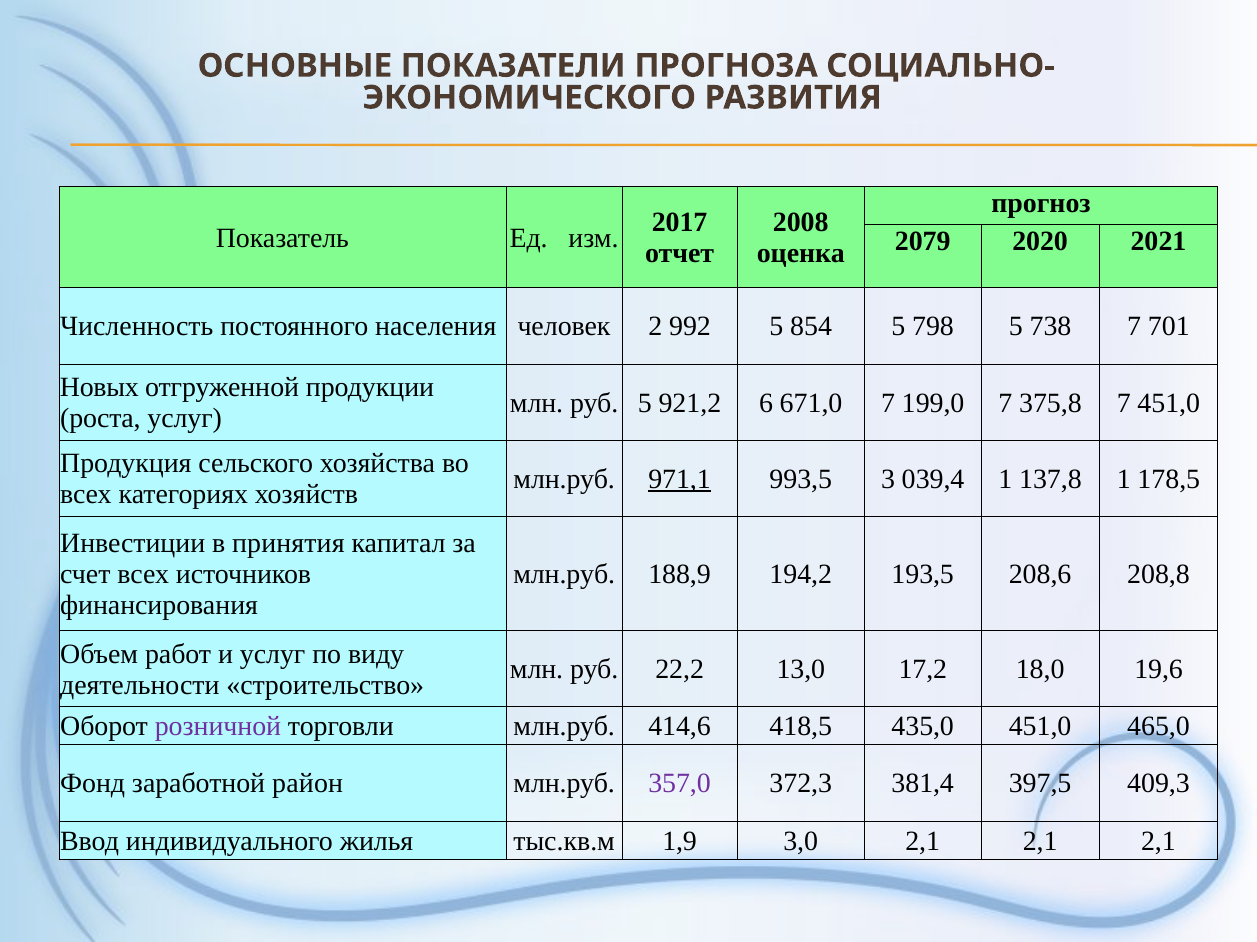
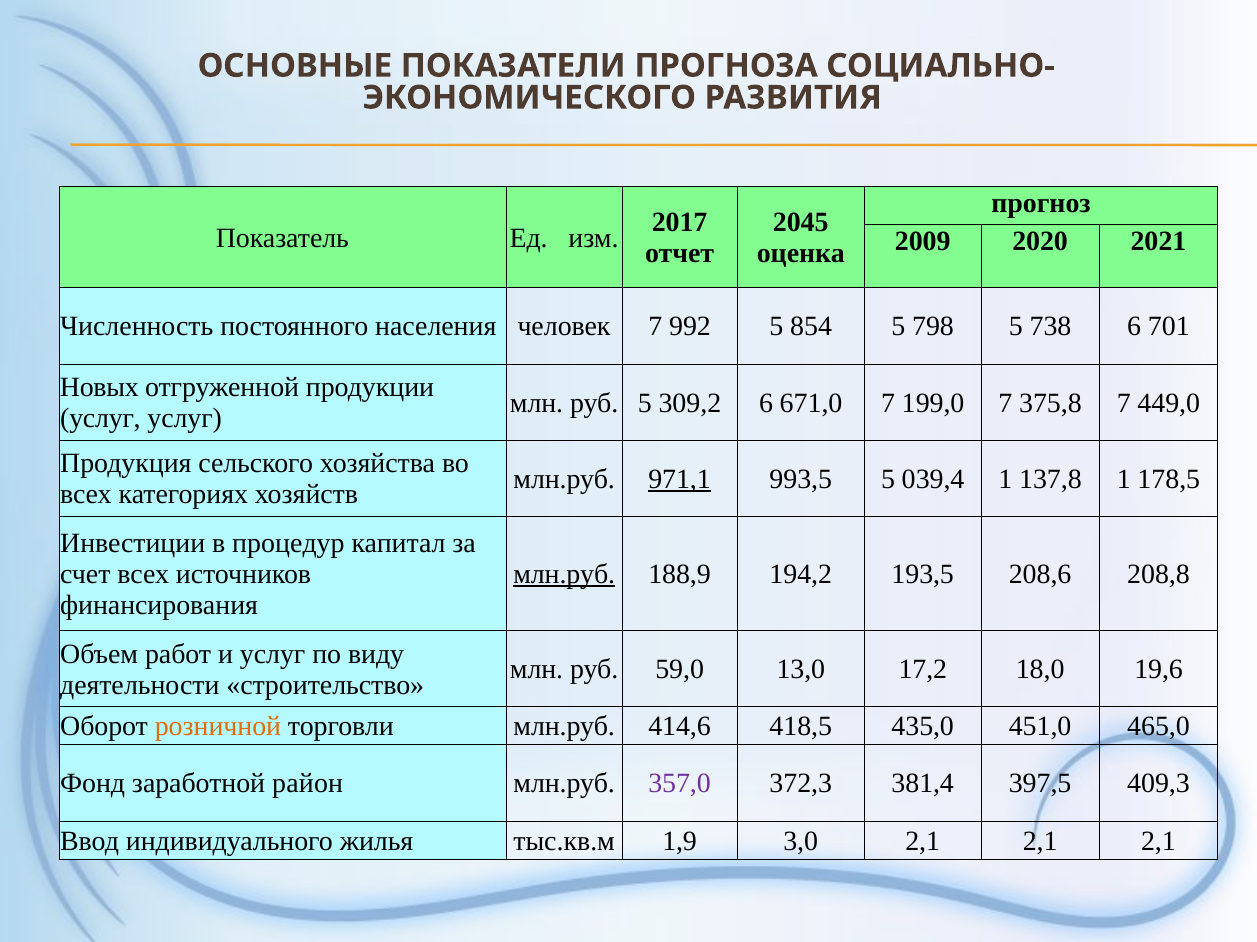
2008: 2008 -> 2045 (801, 223)
2079: 2079 -> 2009 (923, 242)
человек 2: 2 -> 7 (655, 327)
738 7: 7 -> 6 (1134, 327)
921,2: 921,2 -> 309,2 (690, 403)
7 451,0: 451,0 -> 449,0 (1169, 403)
роста: роста -> услуг (100, 419)
993,5 3: 3 -> 5 (888, 479)
принятия: принятия -> процедур (288, 544)
млн.руб underline: none -> present (564, 575)
22,2: 22,2 -> 59,0 (680, 670)
розничной colour: purple -> orange (218, 727)
